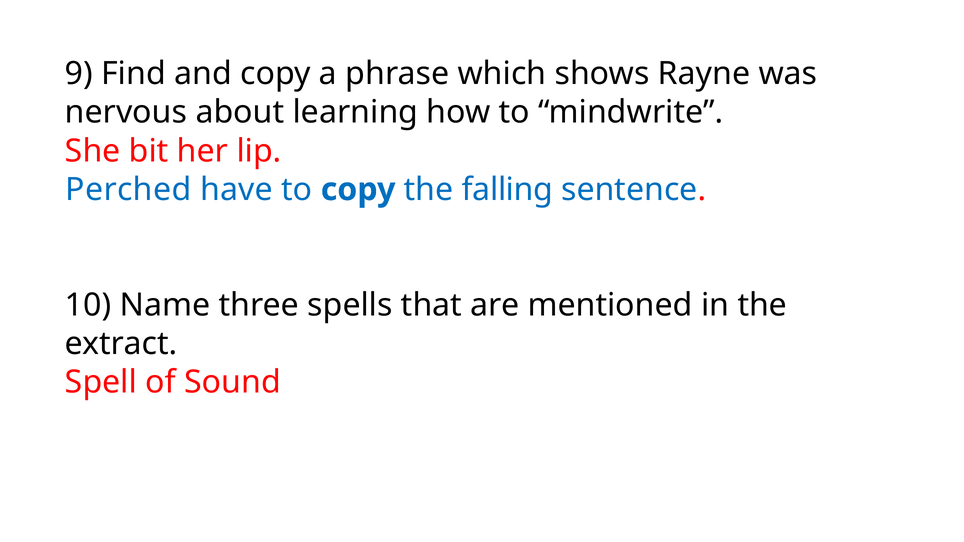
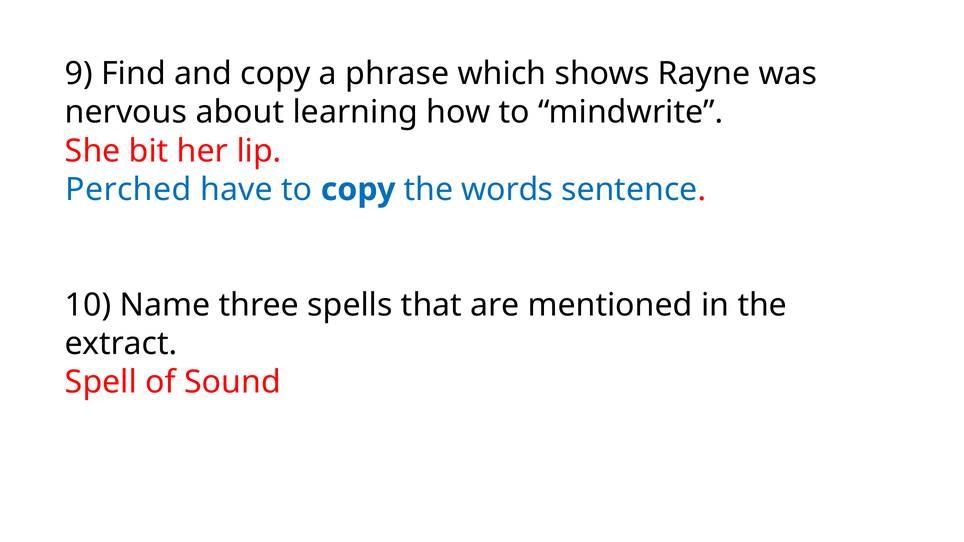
falling: falling -> words (507, 190)
